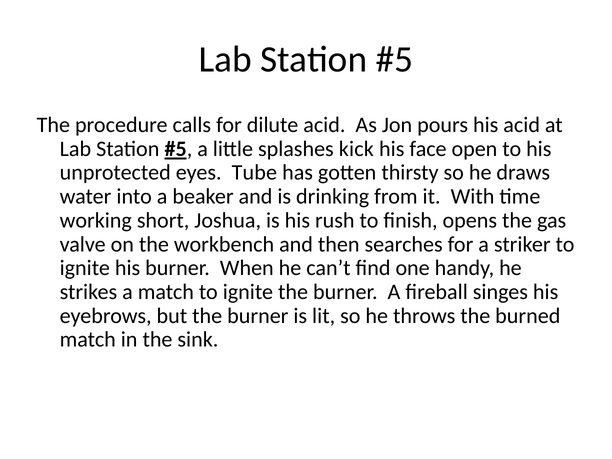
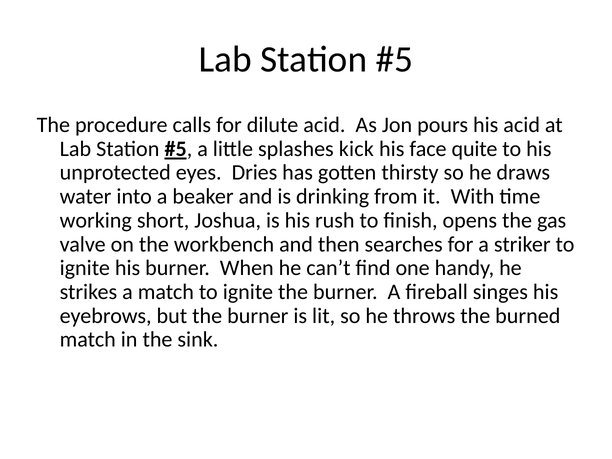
open: open -> quite (475, 149)
Tube: Tube -> Dries (254, 173)
